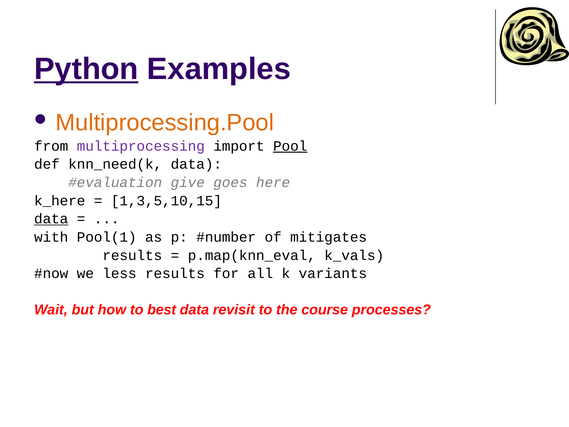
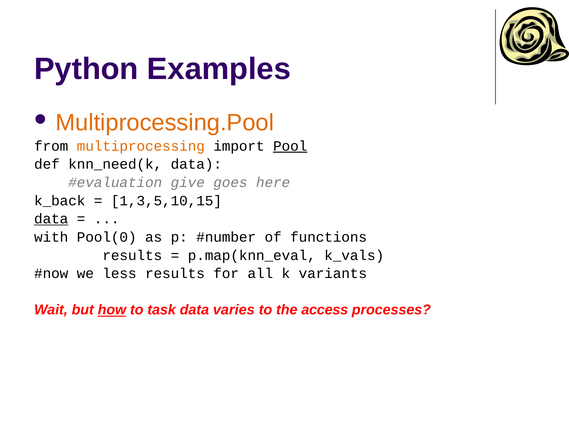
Python underline: present -> none (86, 69)
multiprocessing colour: purple -> orange (141, 146)
k_here: k_here -> k_back (60, 201)
Pool(1: Pool(1 -> Pool(0 (107, 237)
mitigates: mitigates -> functions (329, 237)
how underline: none -> present (112, 310)
best: best -> task (162, 310)
revisit: revisit -> varies (234, 310)
course: course -> access (325, 310)
